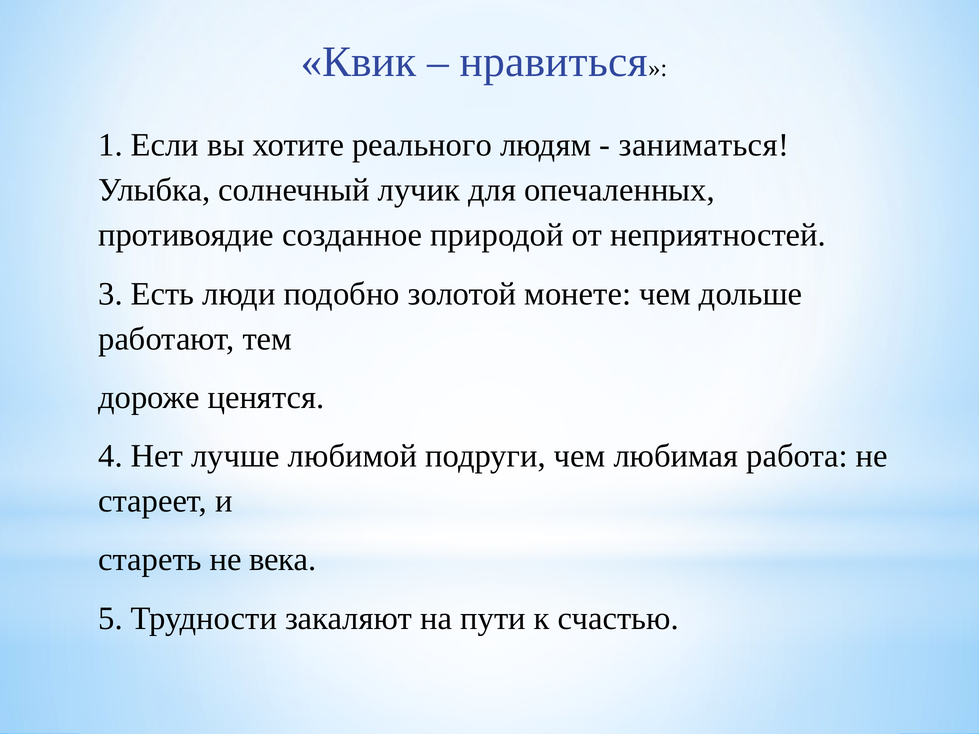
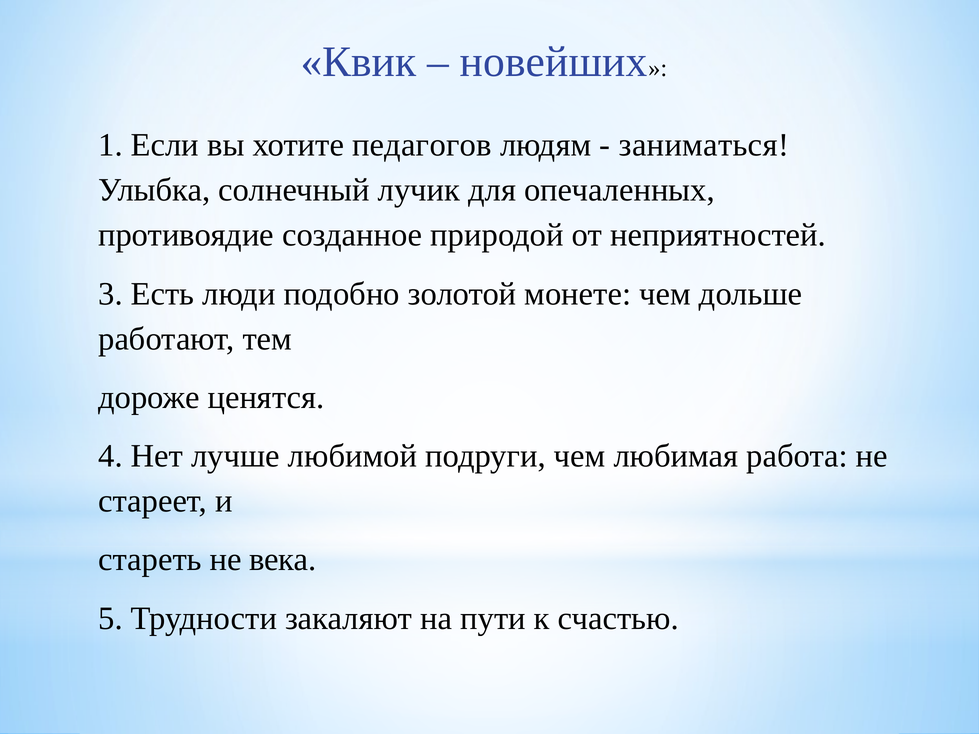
нравиться: нравиться -> новейших (554, 62)
реального: реального -> педагогов (422, 145)
